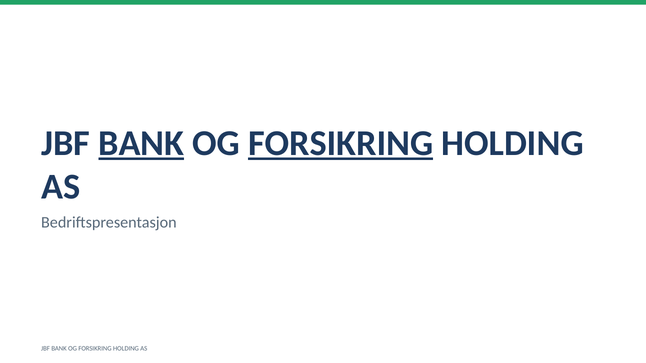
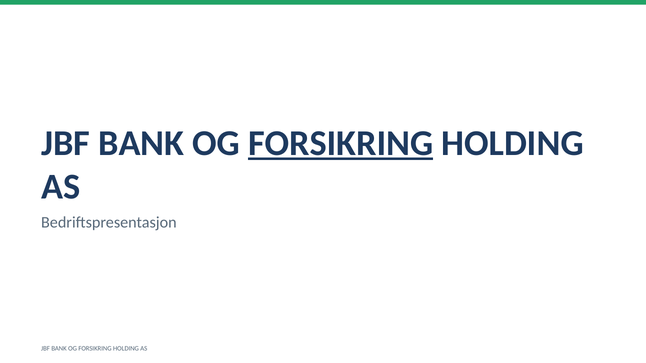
BANK underline: present -> none (141, 143)
